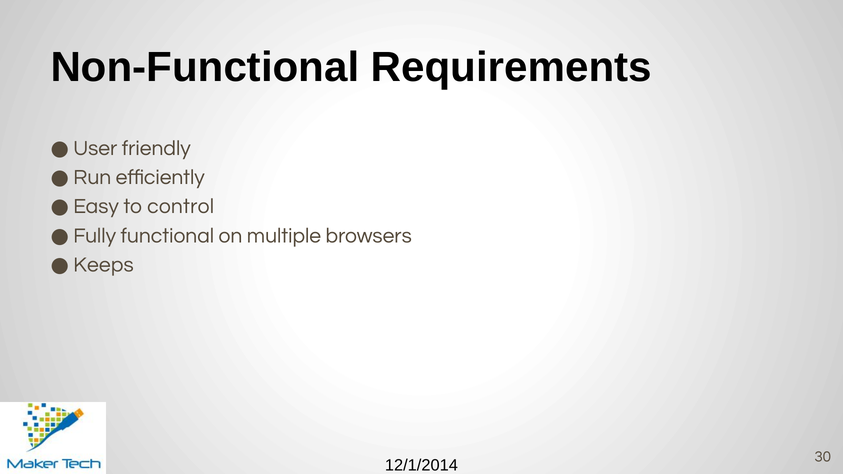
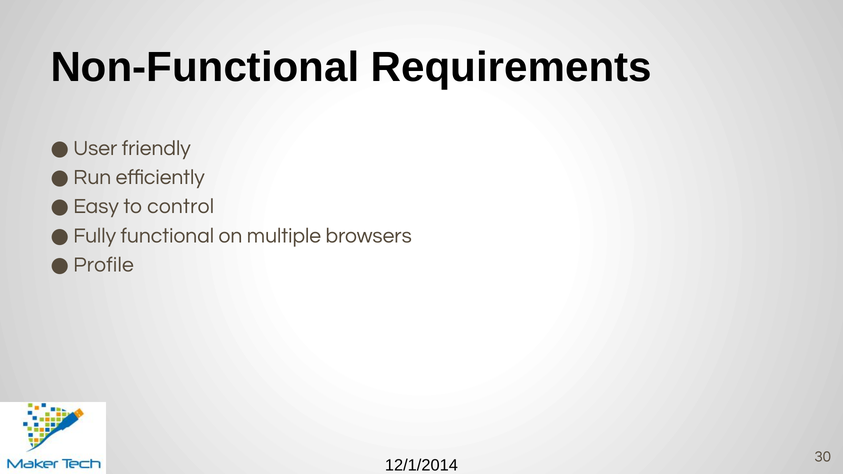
Keeps: Keeps -> Profile (104, 265)
